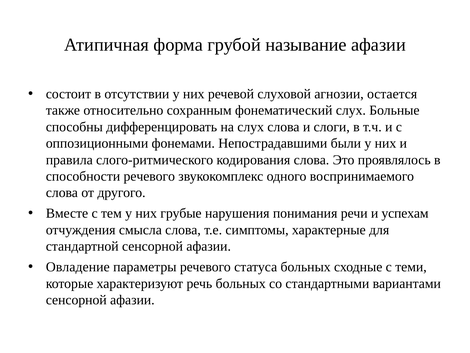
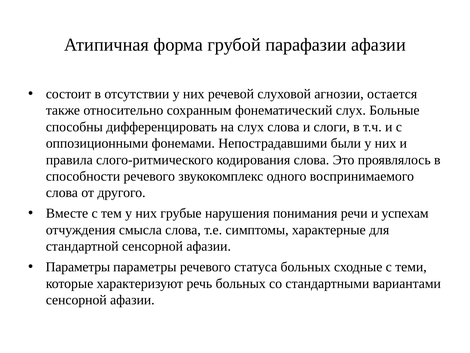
называние: называние -> парафазии (306, 45)
Овладение: Овладение -> Параметры (78, 267)
